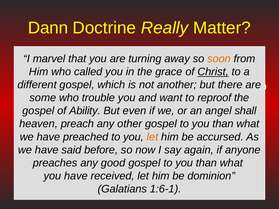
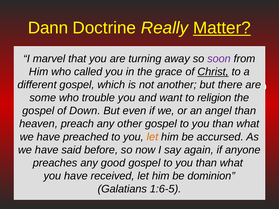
Matter underline: none -> present (222, 28)
soon colour: orange -> purple (219, 59)
reproof: reproof -> religion (214, 98)
Ability: Ability -> Down (85, 111)
angel shall: shall -> than (245, 111)
1:6-1: 1:6-1 -> 1:6-5 (166, 189)
